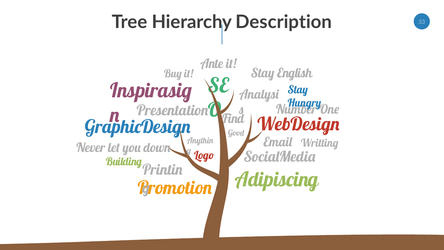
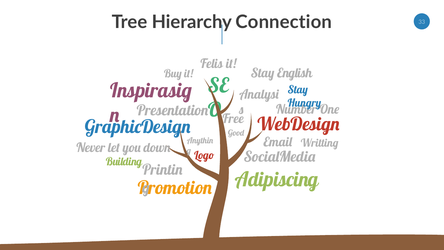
Description: Description -> Connection (284, 22)
Ante: Ante -> Felis (212, 64)
Find: Find -> Free (233, 119)
